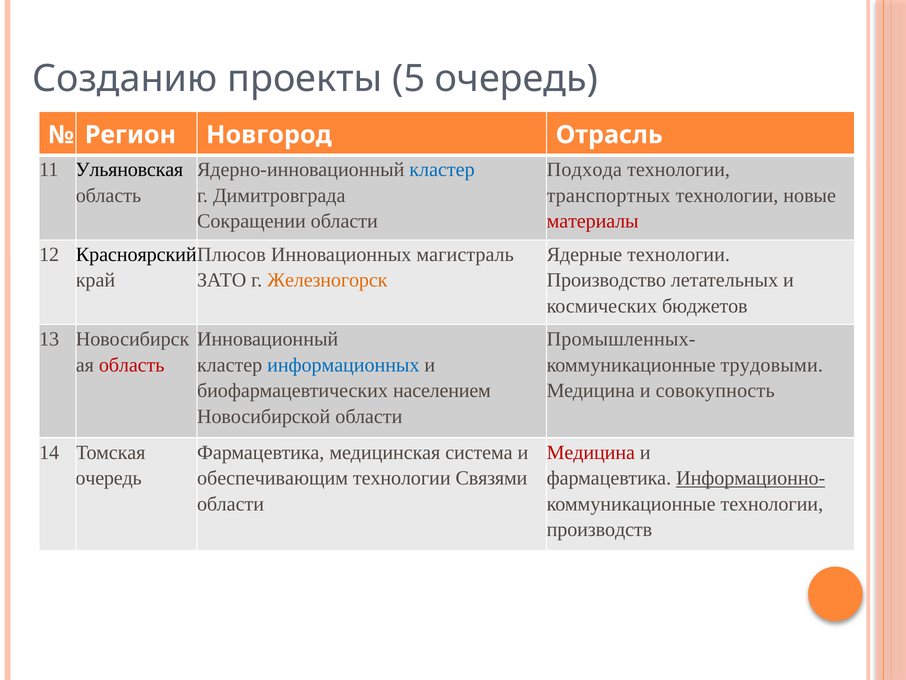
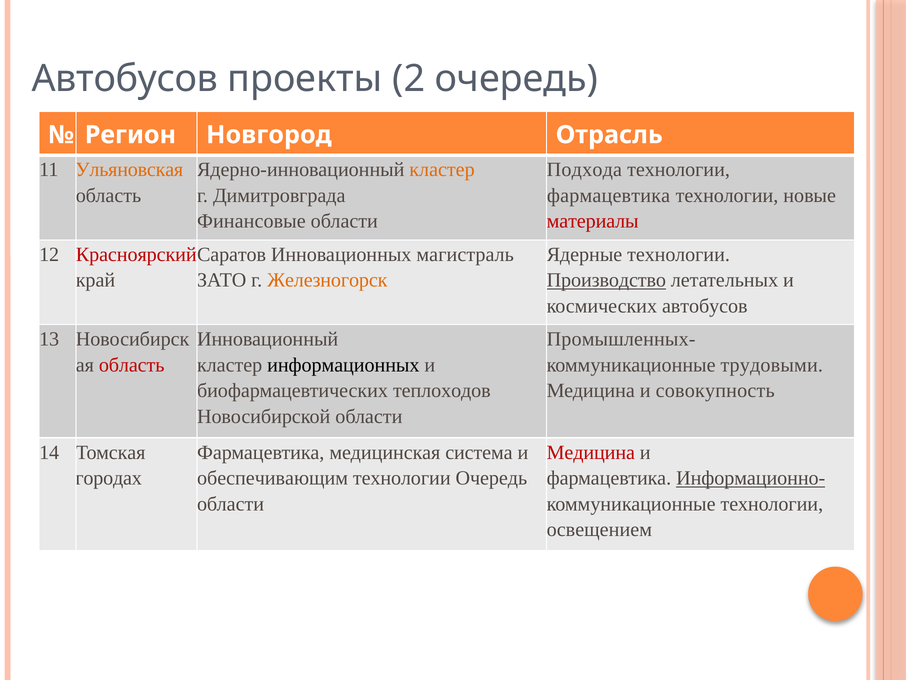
Созданию: Созданию -> Автобусов (125, 79)
5: 5 -> 2 (409, 79)
Ульяновская colour: black -> orange (129, 170)
кластер colour: blue -> orange (442, 170)
транспортных: транспортных -> фармацевтика (609, 195)
Сокращении: Сокращении -> Финансовые (251, 221)
Красноярский colour: black -> red (136, 254)
Плюсов: Плюсов -> Саратов (232, 254)
Производство underline: none -> present (606, 280)
космических бюджетов: бюджетов -> автобусов (705, 306)
информационных colour: blue -> black (343, 365)
населением: населением -> теплоходов (442, 391)
очередь: очередь -> городах (109, 478)
технологии Связями: Связями -> Очередь (491, 478)
производств: производств -> освещением (599, 529)
